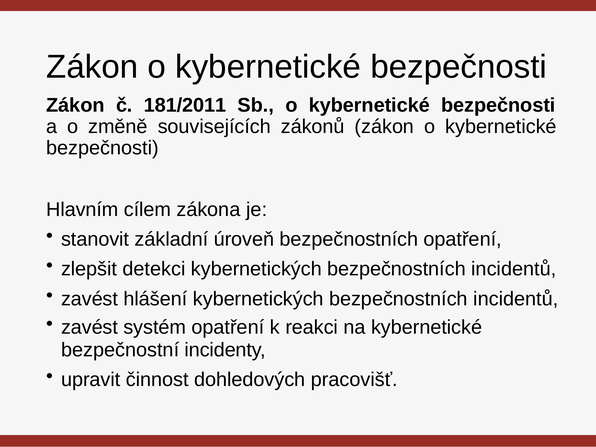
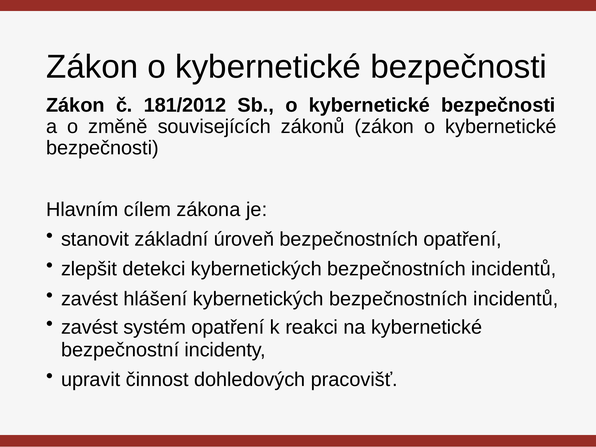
181/2011: 181/2011 -> 181/2012 (185, 105)
